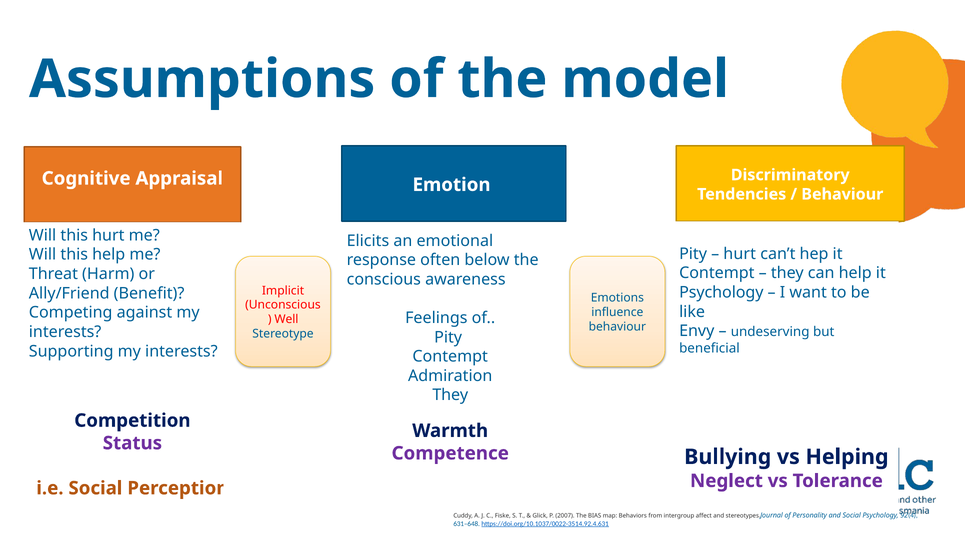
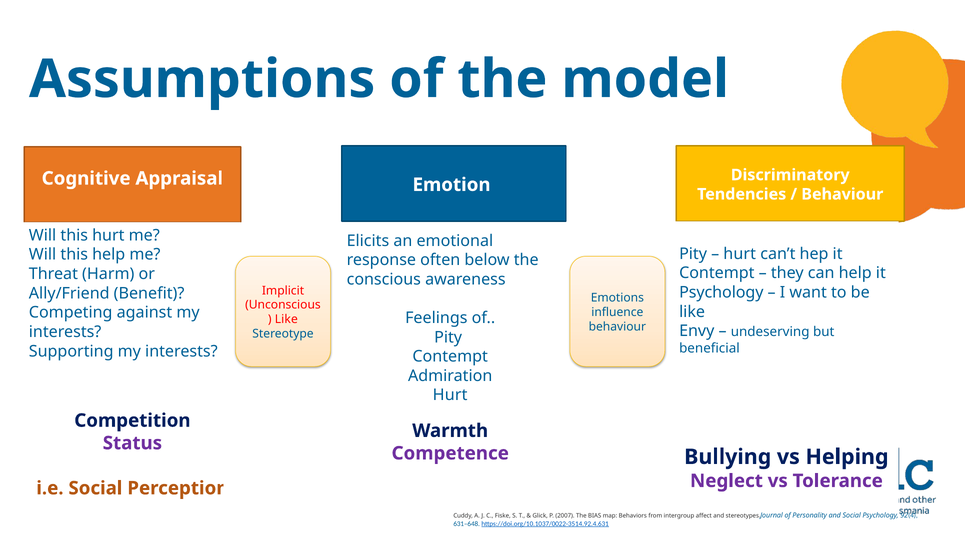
Well: Well -> Like (286, 319)
They: They -> Hurt (450, 395)
